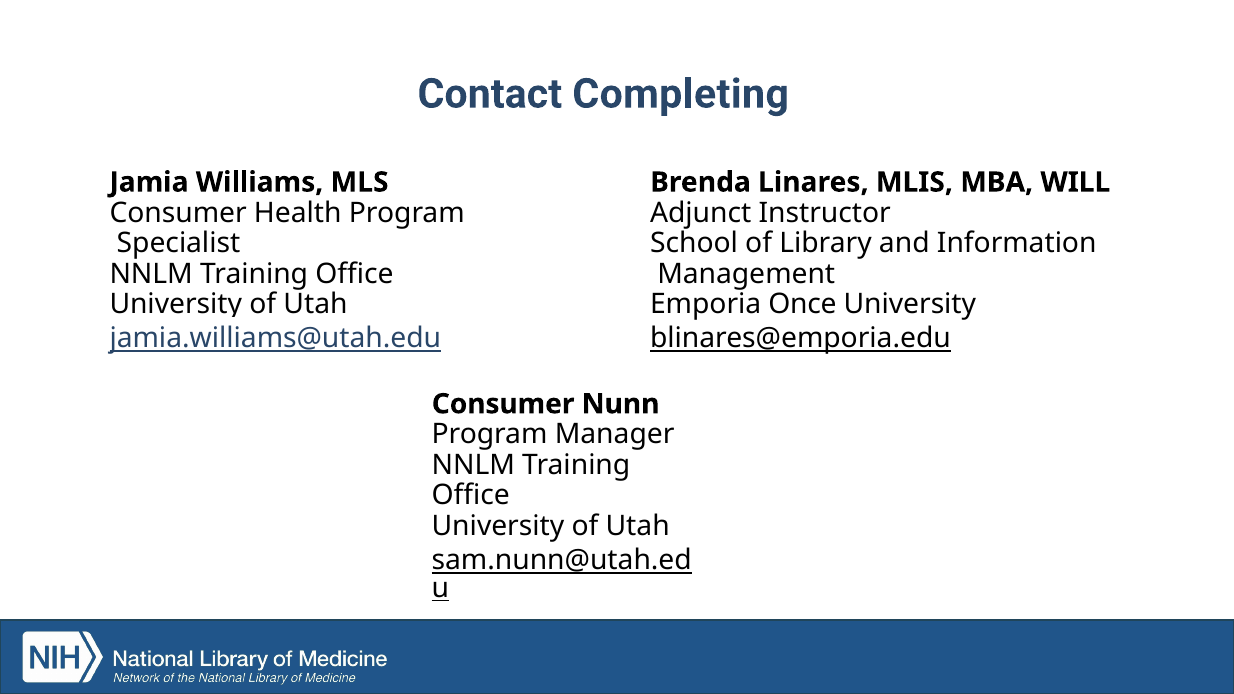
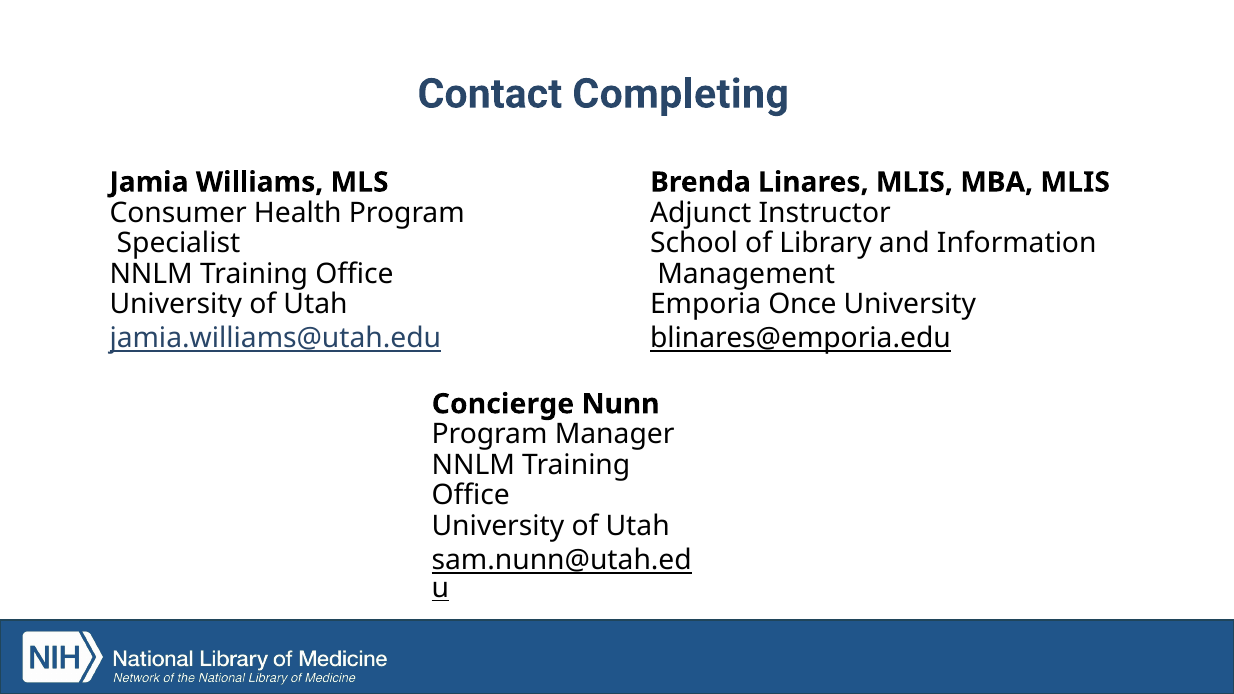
MBA WILL: WILL -> MLIS (1075, 182)
Consumer: Consumer -> Concierge (503, 404)
